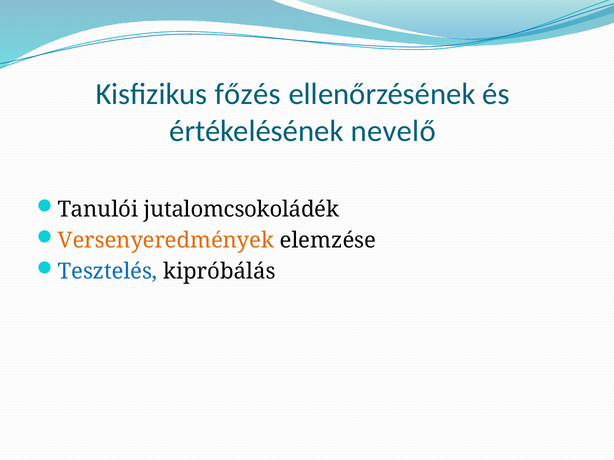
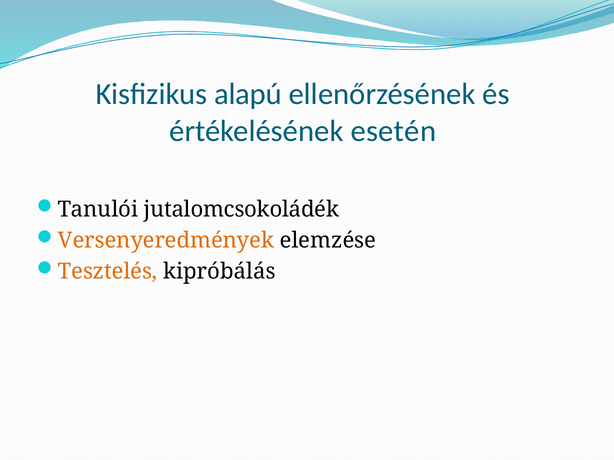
főzés: főzés -> alapú (248, 94)
nevelő: nevelő -> esetén (393, 131)
Tesztelés colour: blue -> orange (108, 272)
